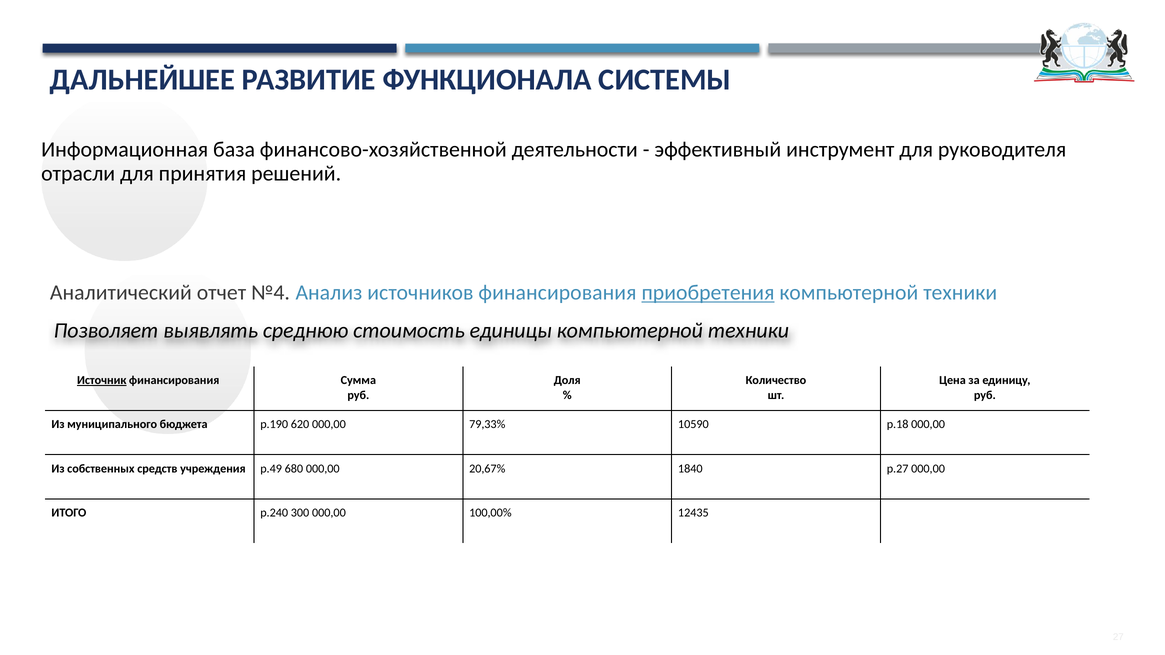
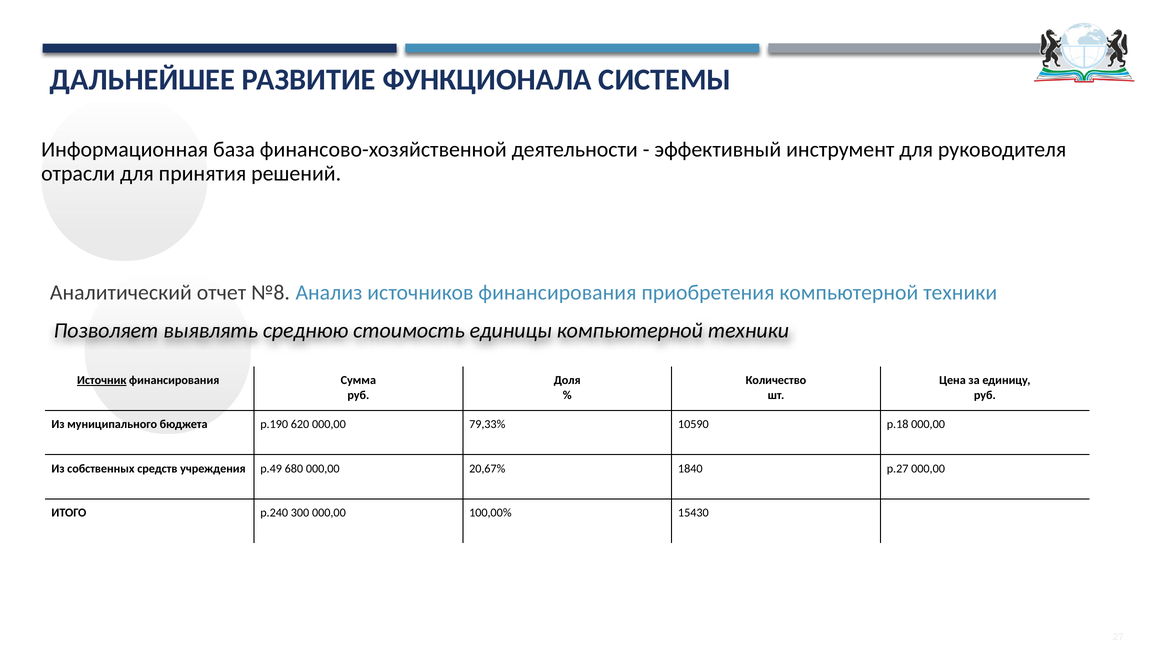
№4: №4 -> №8 (271, 293)
приобретения underline: present -> none (708, 293)
12435: 12435 -> 15430 (693, 513)
